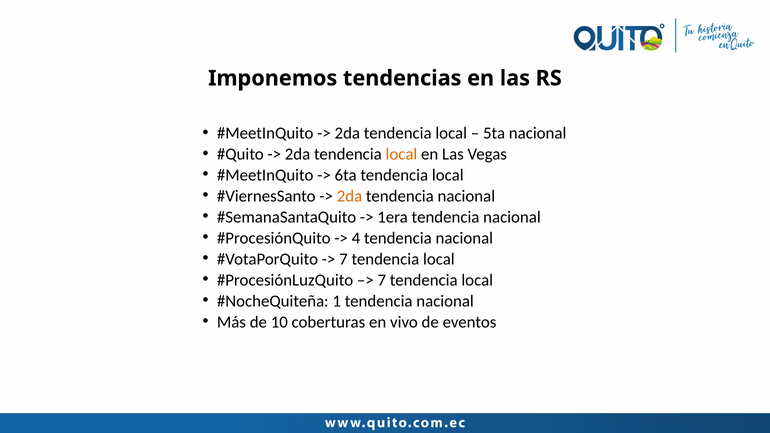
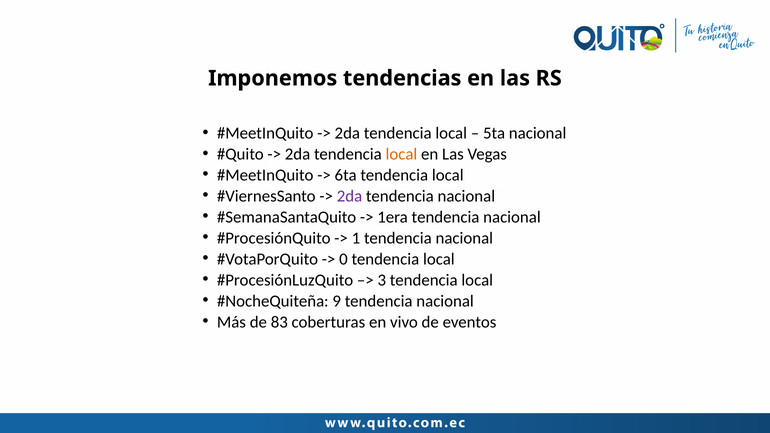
2da colour: orange -> purple (349, 196)
4: 4 -> 1 (356, 238)
7: 7 -> 0 (343, 259)
7: 7 -> 3 (382, 280)
1: 1 -> 9 (337, 301)
10: 10 -> 83 (279, 322)
